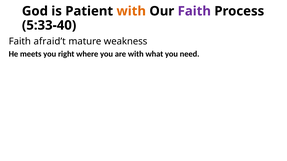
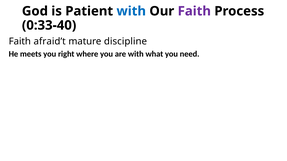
with colour: orange -> blue (131, 11)
5:33-40: 5:33-40 -> 0:33-40 (49, 25)
weakness: weakness -> discipline (125, 41)
